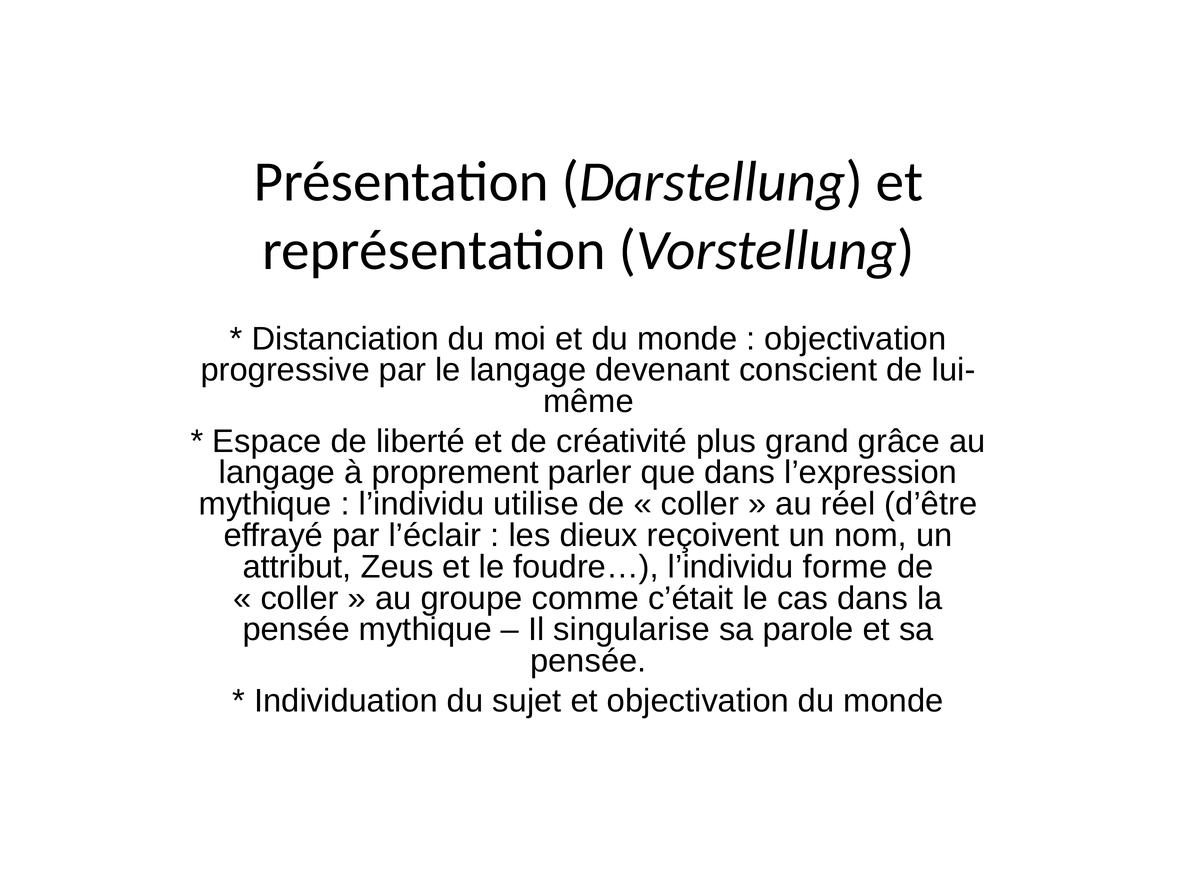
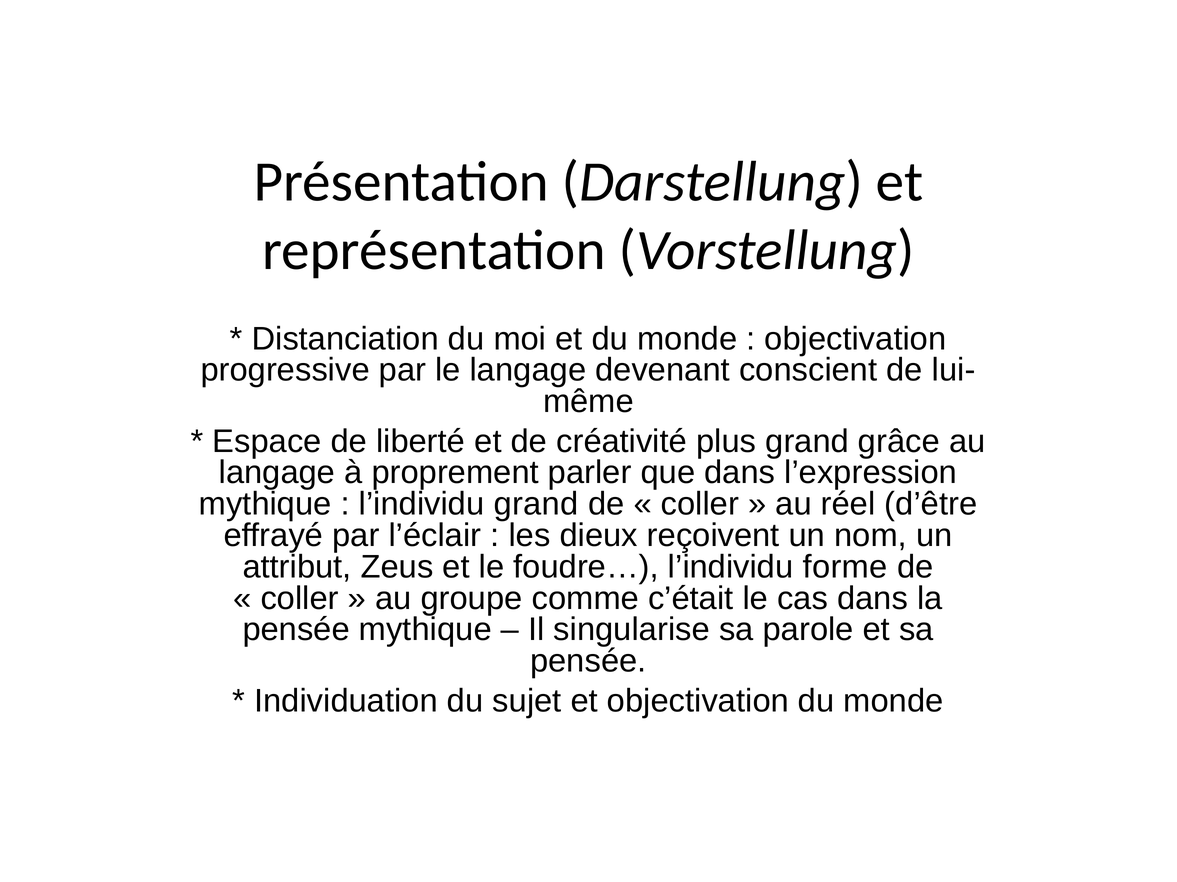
l’individu utilise: utilise -> grand (536, 504)
